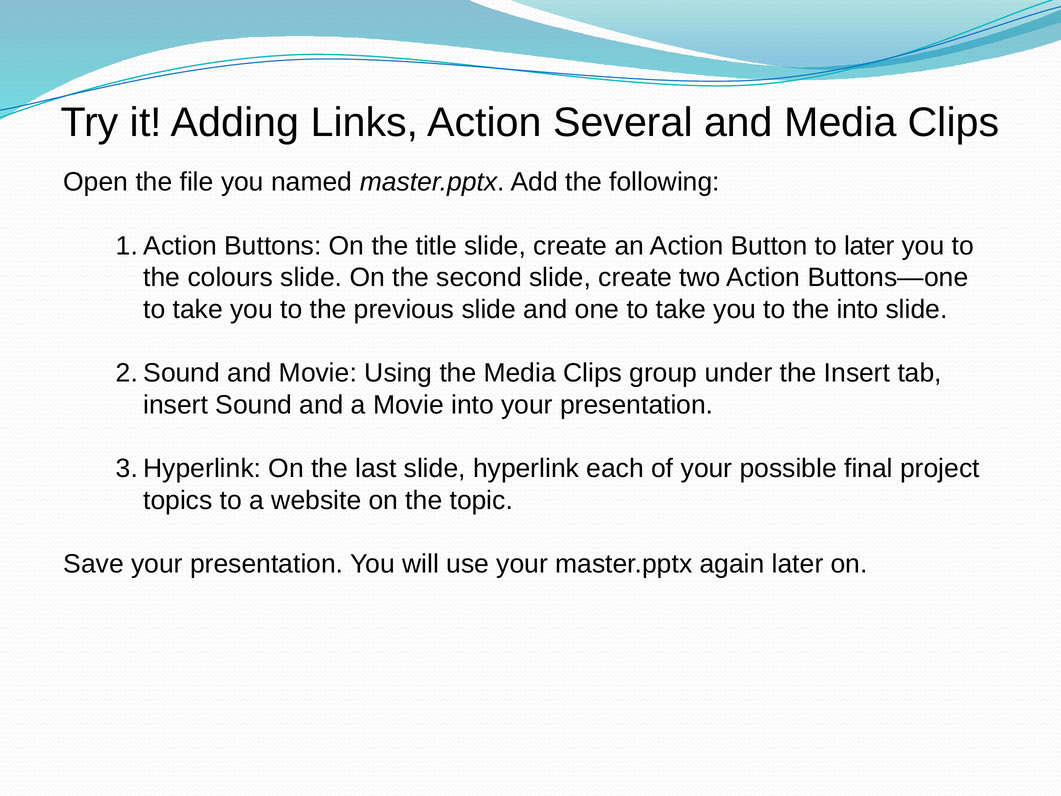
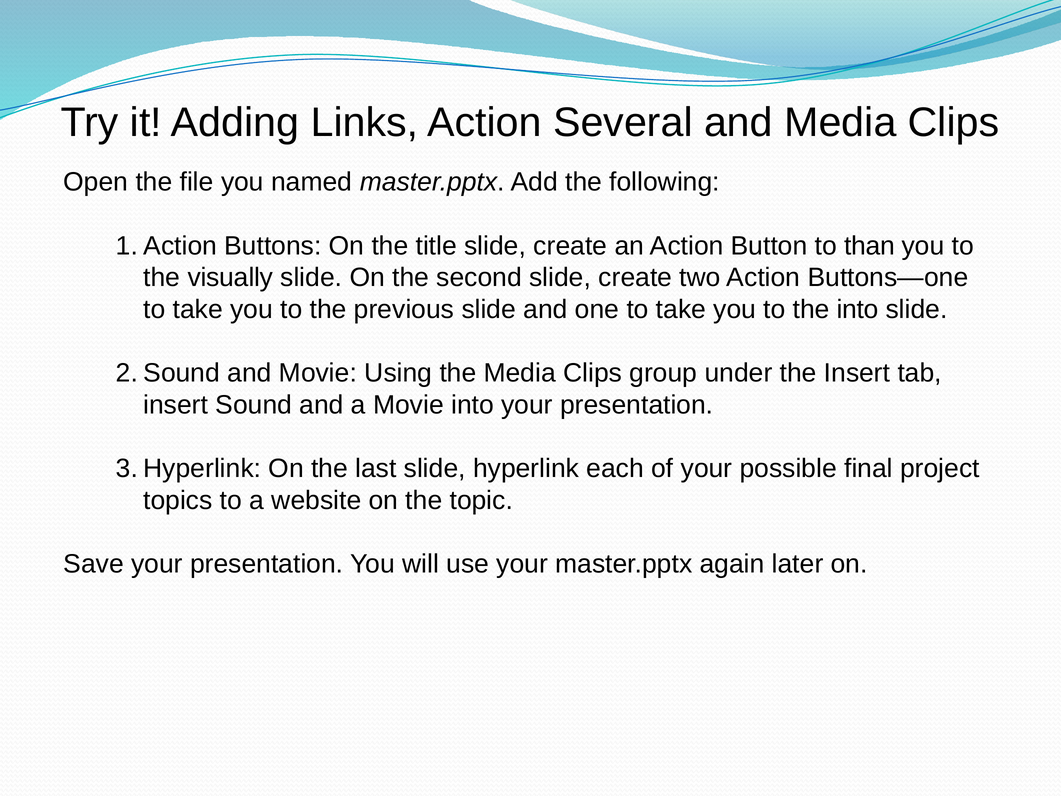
to later: later -> than (869, 246)
colours: colours -> visually (230, 278)
